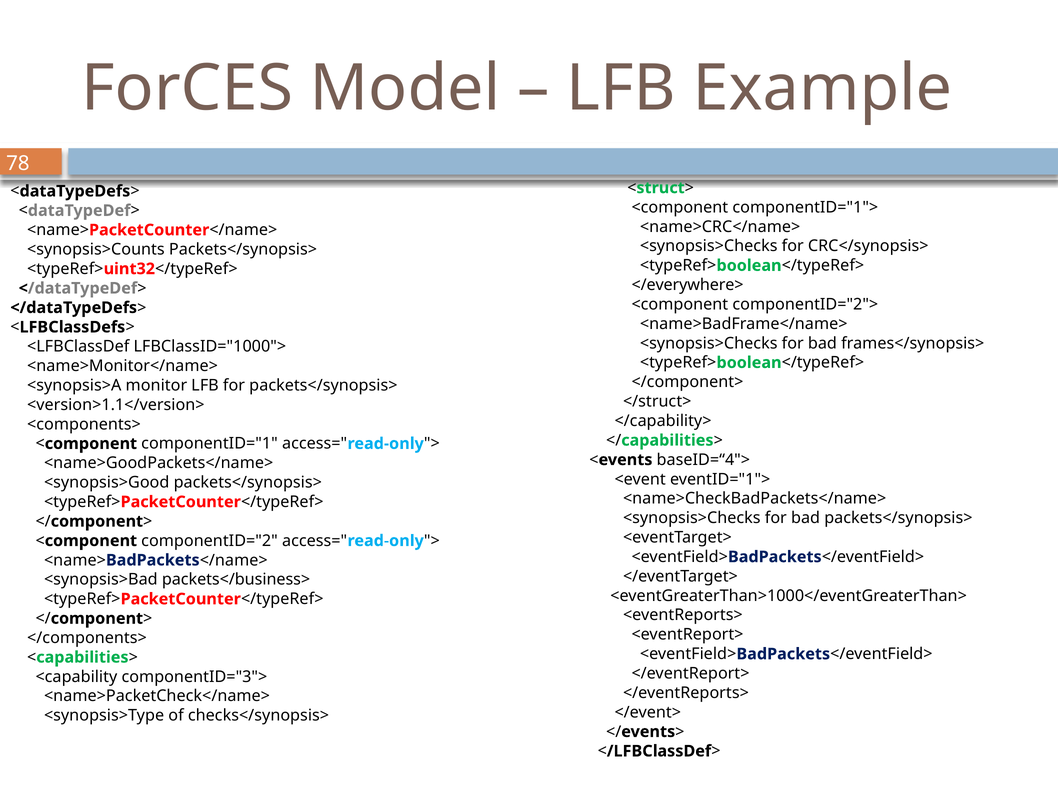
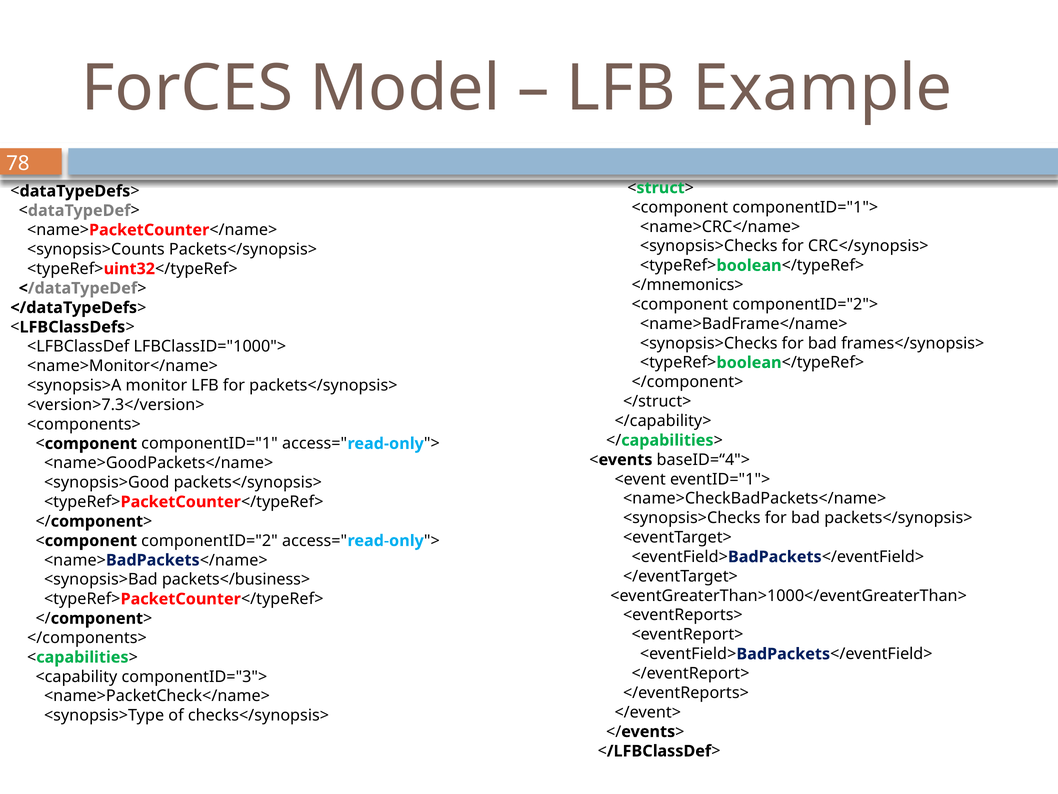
</everywhere>: </everywhere> -> </mnemonics> (688, 285)
<version>1.1</version>: <version>1.1</version> -> <version>7.3</version> (116, 405)
